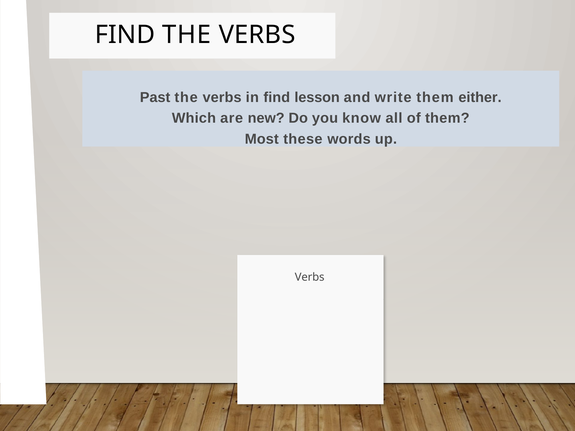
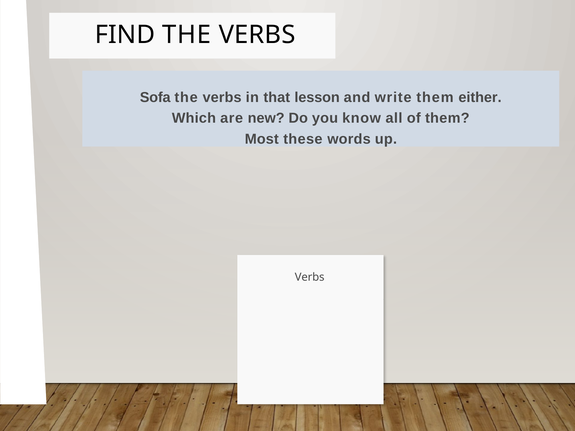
Past: Past -> Sofa (155, 97)
in find: find -> that (277, 97)
